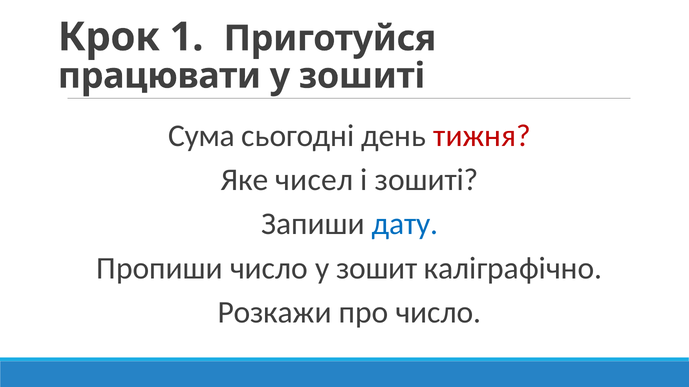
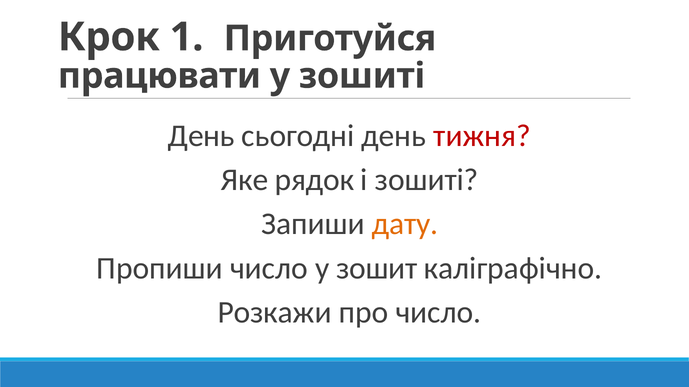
Сума: Сума -> День (201, 136)
чисел: чисел -> рядок (315, 180)
дату colour: blue -> orange (405, 224)
